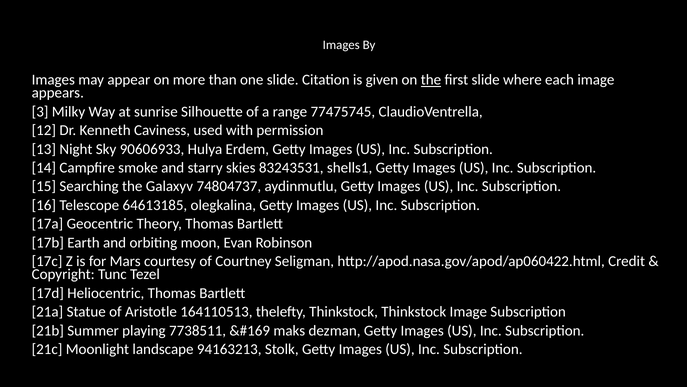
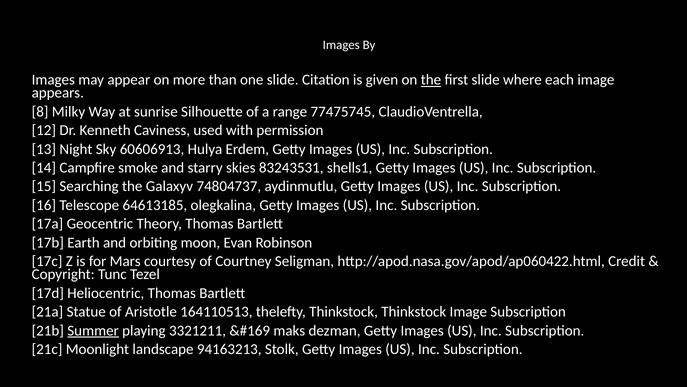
3: 3 -> 8 (40, 111)
90606933: 90606933 -> 60606913 (152, 149)
Summer underline: none -> present (93, 330)
7738511: 7738511 -> 3321211 (198, 330)
